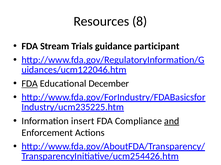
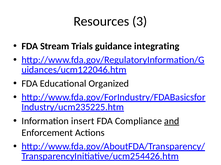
8: 8 -> 3 (140, 21)
participant: participant -> integrating (157, 46)
FDA underline: present -> none (30, 84)
December: December -> Organized (109, 84)
